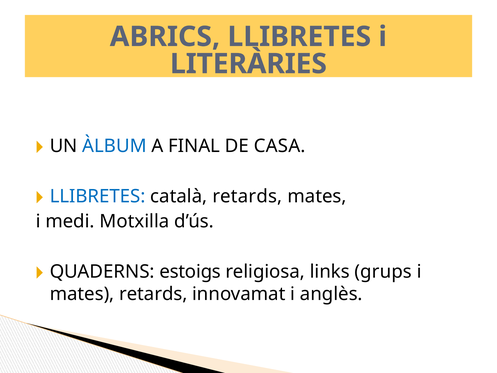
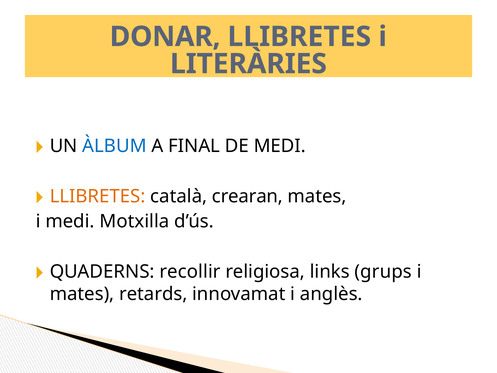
ABRICS: ABRICS -> DONAR (165, 37)
DE CASA: CASA -> MEDI (280, 146)
LLIBRETES colour: blue -> orange (98, 196)
català retards: retards -> crearan (247, 196)
estoigs: estoigs -> recollir (190, 272)
